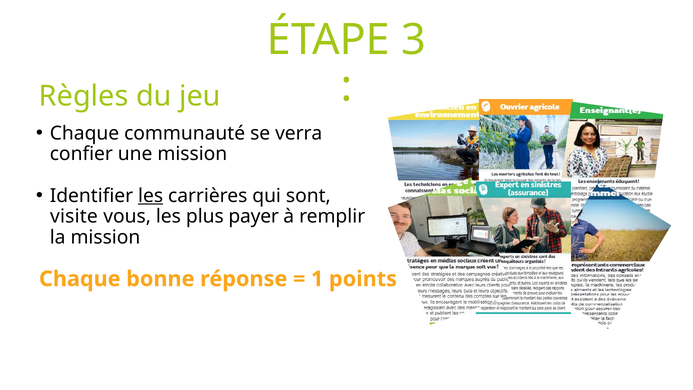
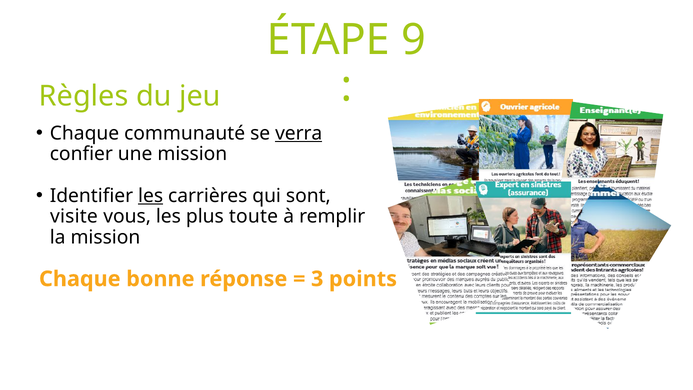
3: 3 -> 9 (414, 40)
verra underline: none -> present (299, 133)
payer: payer -> toute (253, 216)
1: 1 -> 3 (317, 279)
